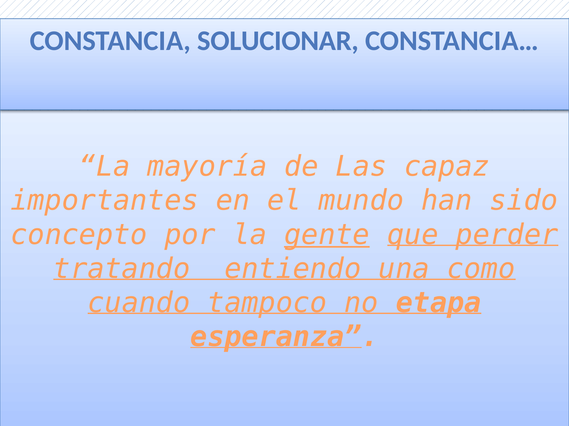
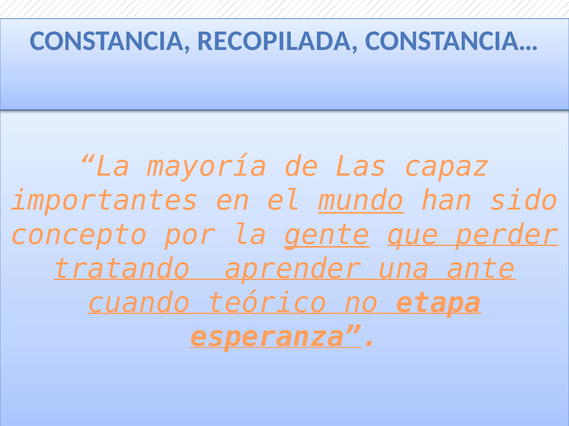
SOLUCIONAR: SOLUCIONAR -> RECOPILADA (278, 41)
mundo underline: none -> present (361, 201)
entiendo: entiendo -> aprender (293, 269)
como: como -> ante (481, 269)
tampoco: tampoco -> teórico (267, 303)
